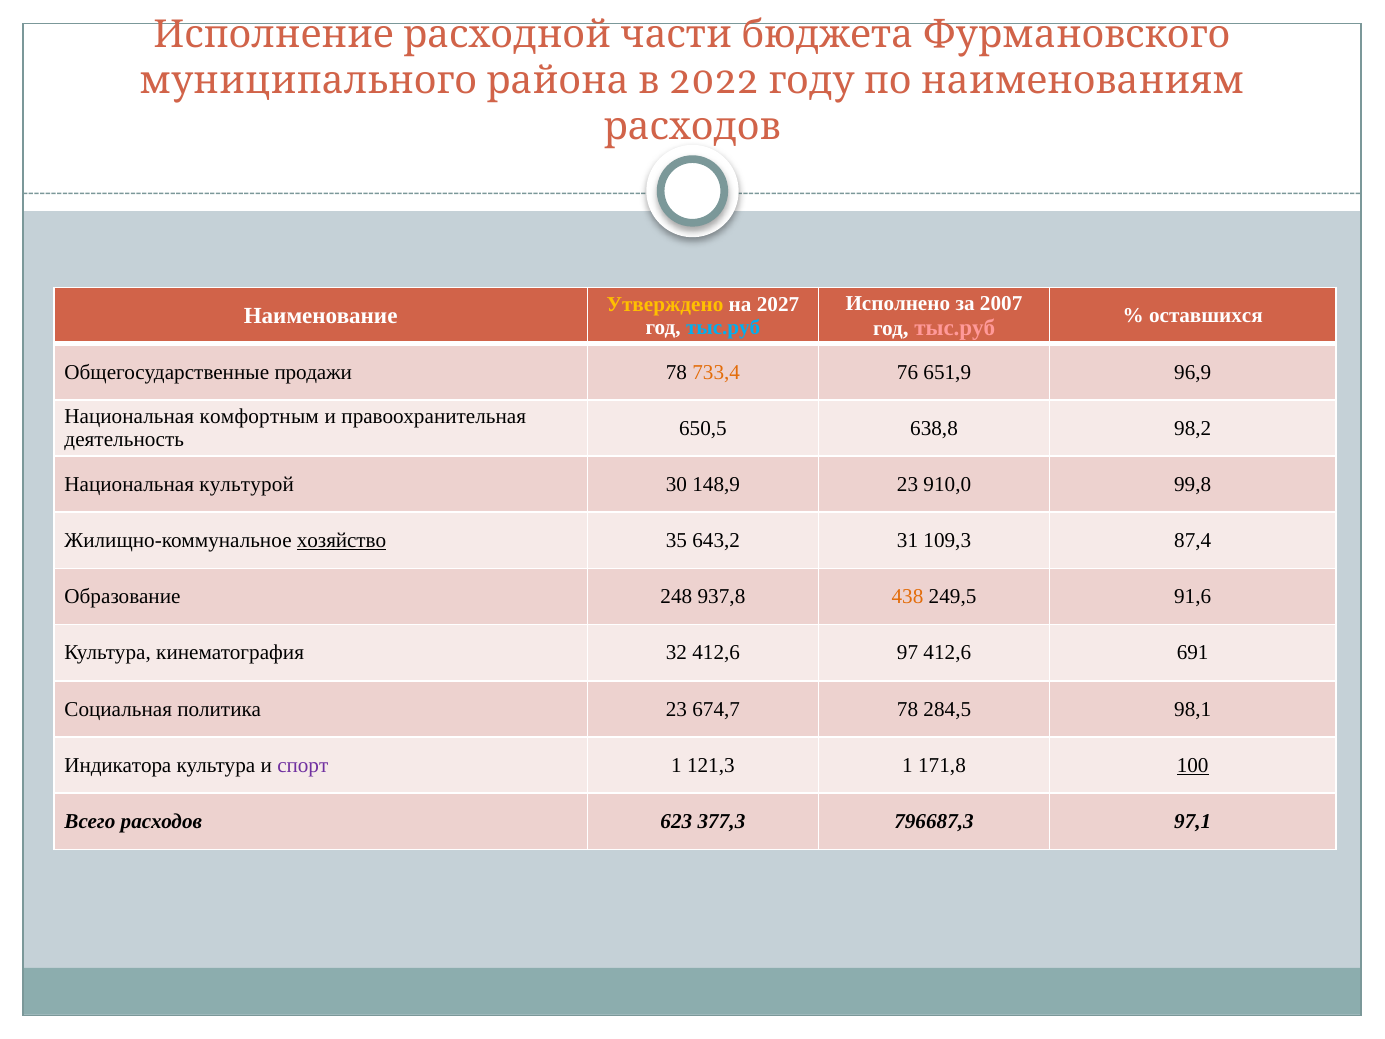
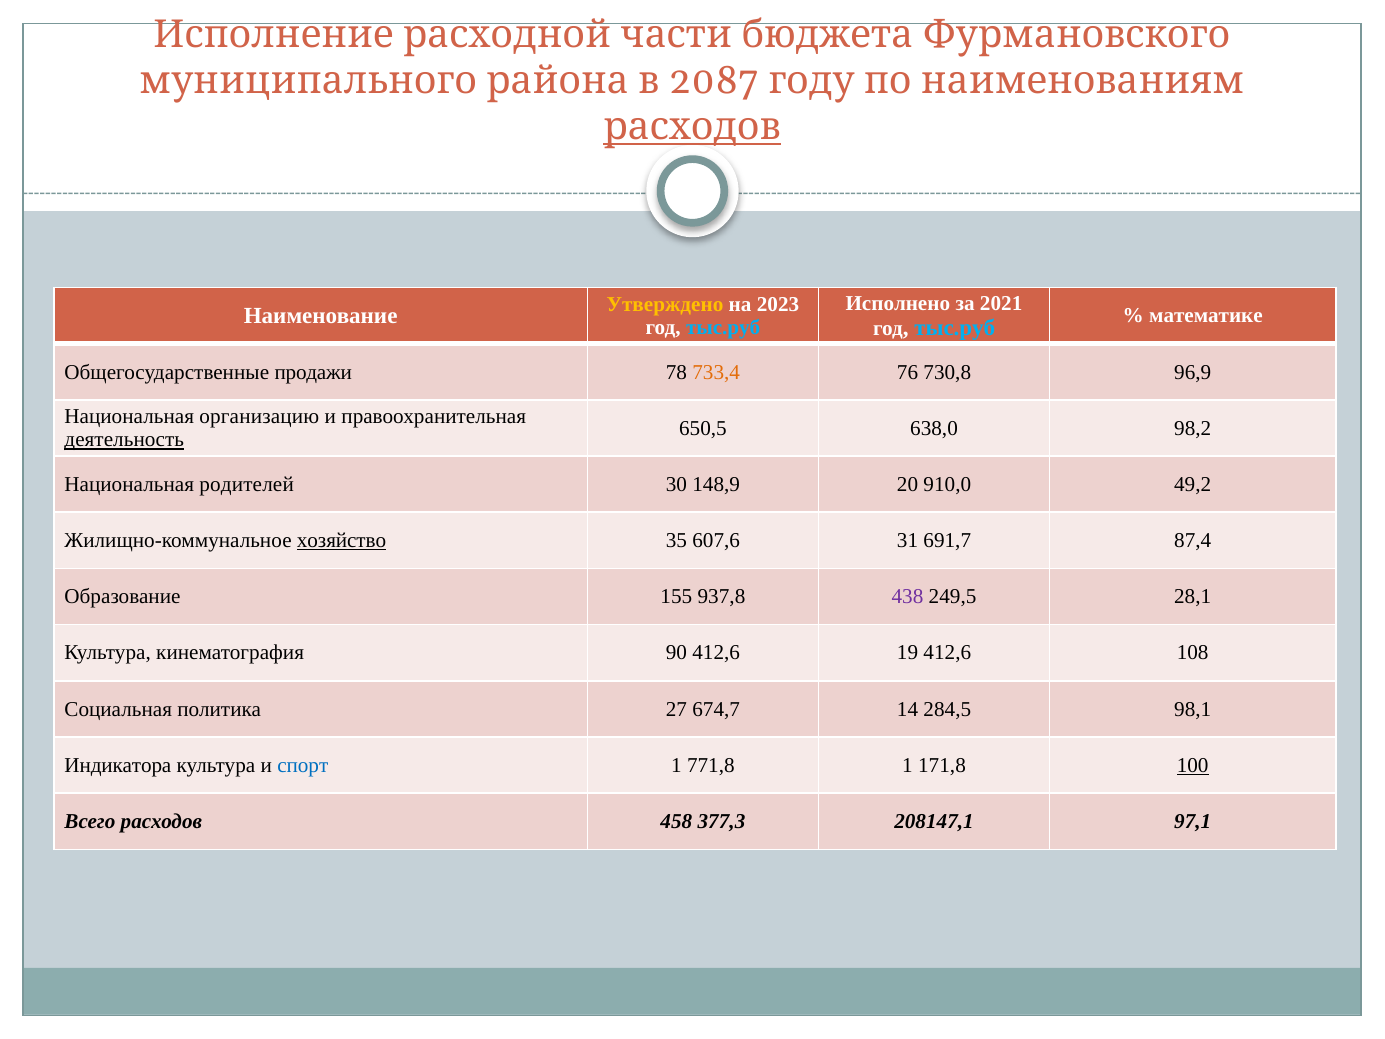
2022: 2022 -> 2087 (714, 81)
расходов underline: none -> present (692, 127)
2007: 2007 -> 2021 (1001, 303)
2027: 2027 -> 2023 (778, 304)
оставшихся: оставшихся -> математике (1206, 316)
тыс.руб colour: pink -> light blue (955, 328)
651,9: 651,9 -> 730,8 (947, 372)
комфортным: комфортным -> организацию (259, 416)
638,8: 638,8 -> 638,0 (934, 428)
деятельность underline: none -> present (124, 440)
культурой: культурой -> родителей (247, 484)
148,9 23: 23 -> 20 (908, 484)
99,8: 99,8 -> 49,2 (1193, 484)
643,2: 643,2 -> 607,6 (716, 540)
109,3: 109,3 -> 691,7 (947, 540)
248: 248 -> 155 (676, 597)
438 colour: orange -> purple (907, 597)
91,6: 91,6 -> 28,1 (1193, 597)
32: 32 -> 90 (676, 653)
97: 97 -> 19 (908, 653)
691: 691 -> 108 (1193, 653)
политика 23: 23 -> 27 (676, 709)
674,7 78: 78 -> 14 (908, 709)
спорт colour: purple -> blue (303, 765)
121,3: 121,3 -> 771,8 (711, 765)
623: 623 -> 458 (676, 821)
796687,3: 796687,3 -> 208147,1 (934, 821)
